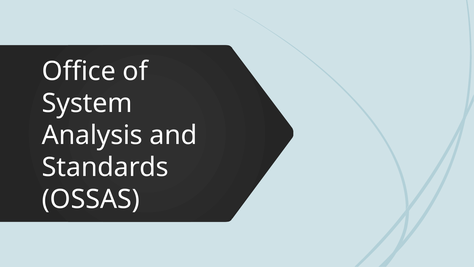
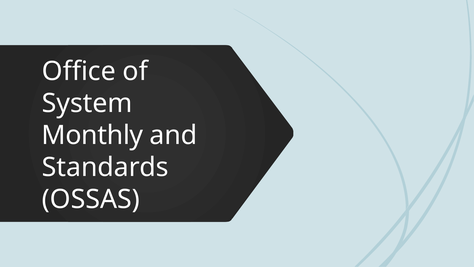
Analysis: Analysis -> Monthly (92, 135)
